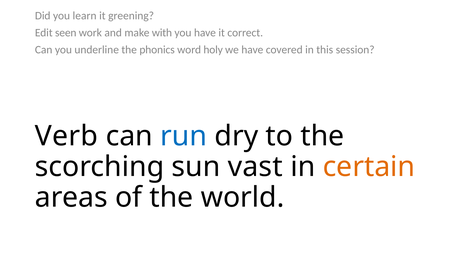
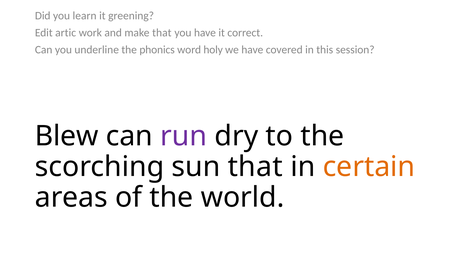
seen: seen -> artic (66, 33)
make with: with -> that (162, 33)
Verb: Verb -> Blew (67, 136)
run colour: blue -> purple (184, 136)
sun vast: vast -> that (255, 167)
